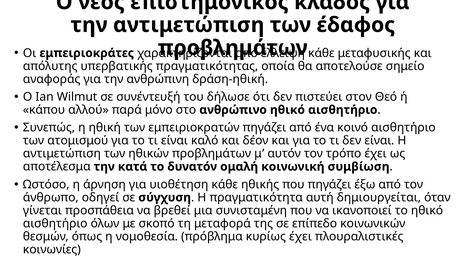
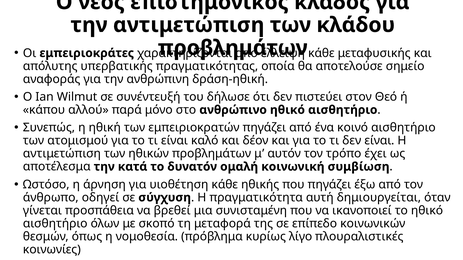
έδαφος: έδαφος -> κλάδου (356, 25)
κυρίως έχει: έχει -> λίγο (301, 237)
